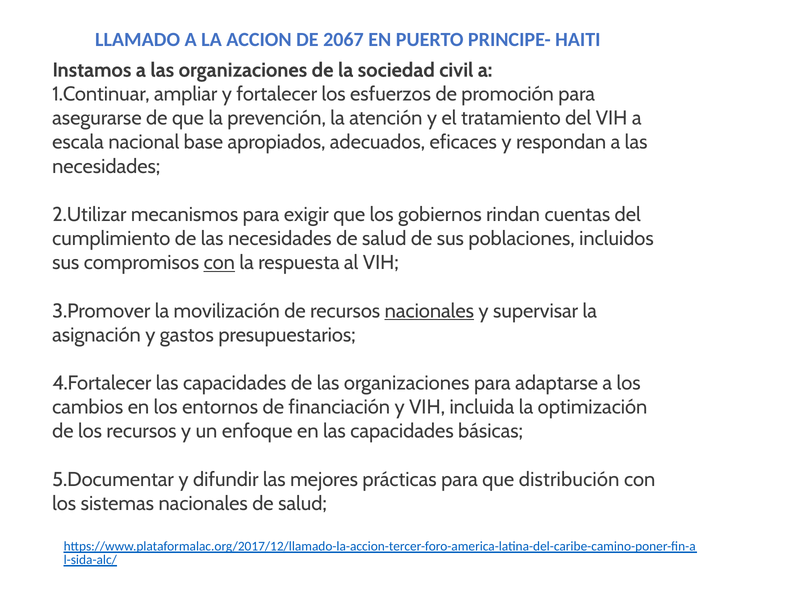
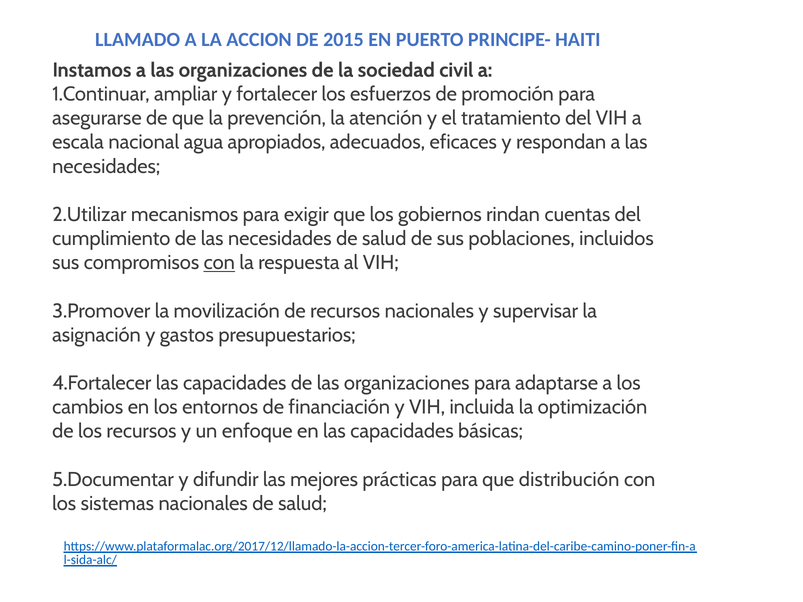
2067: 2067 -> 2015 (343, 40)
base: base -> agua (203, 142)
nacionales underline: present -> none (429, 311)
